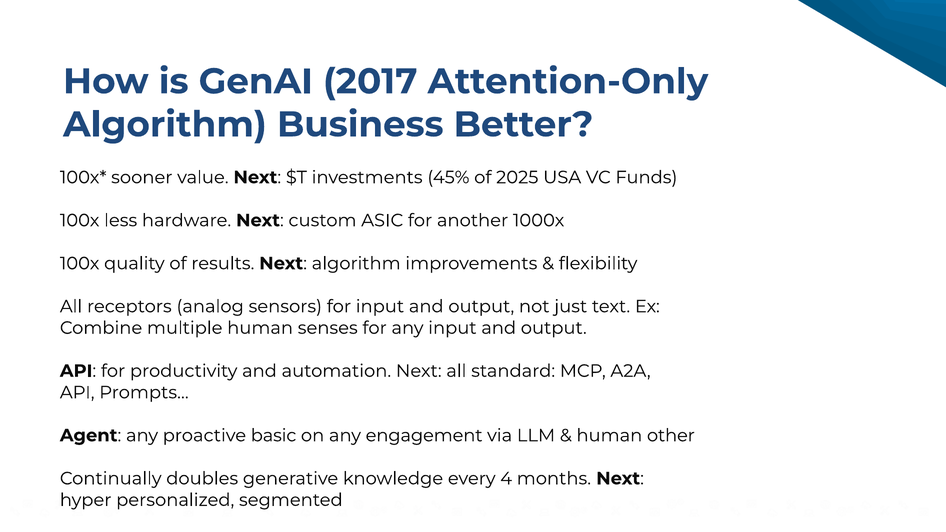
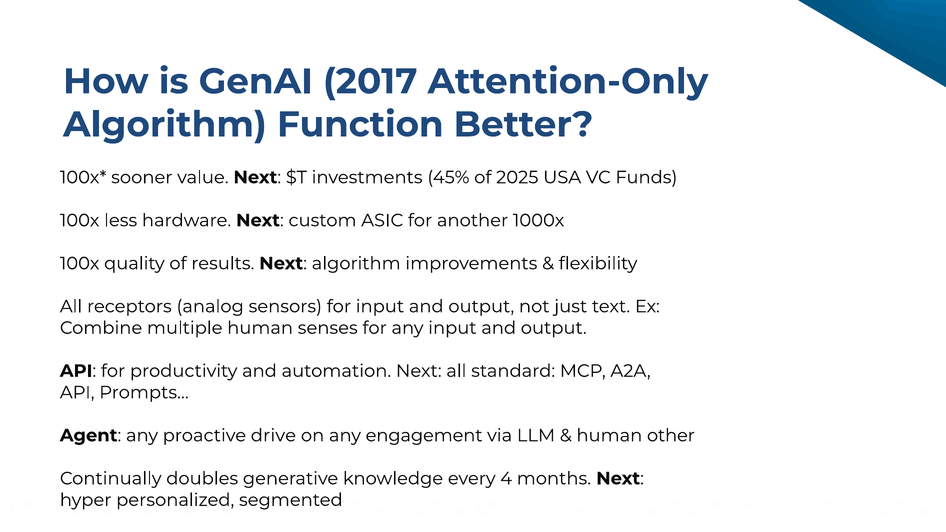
Business: Business -> Function (360, 125)
basic: basic -> drive (273, 436)
